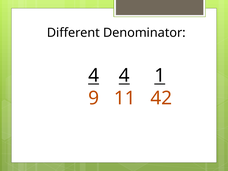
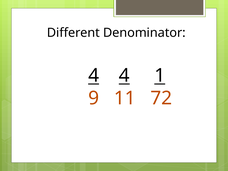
42: 42 -> 72 (161, 98)
